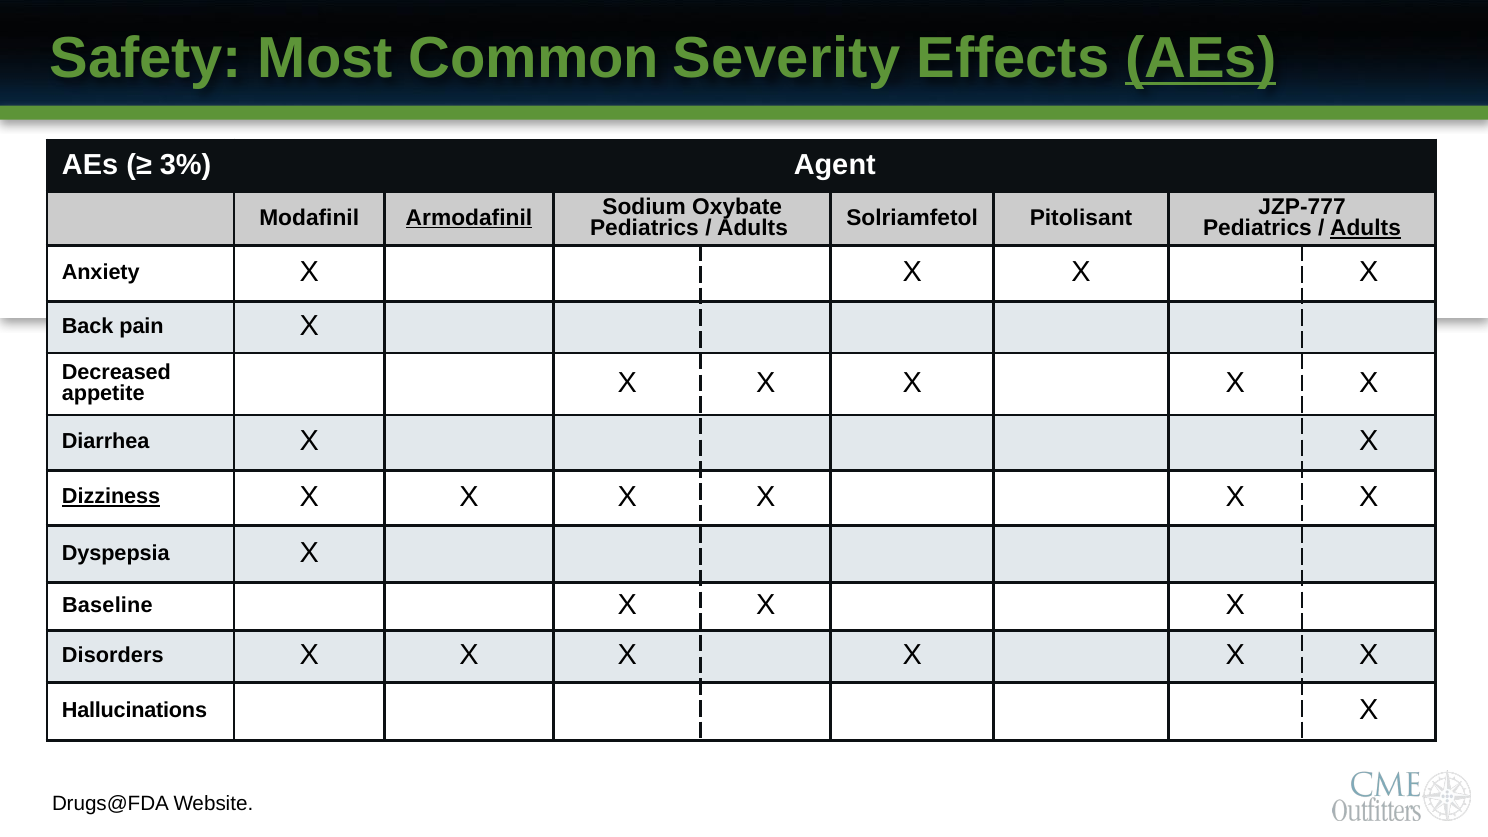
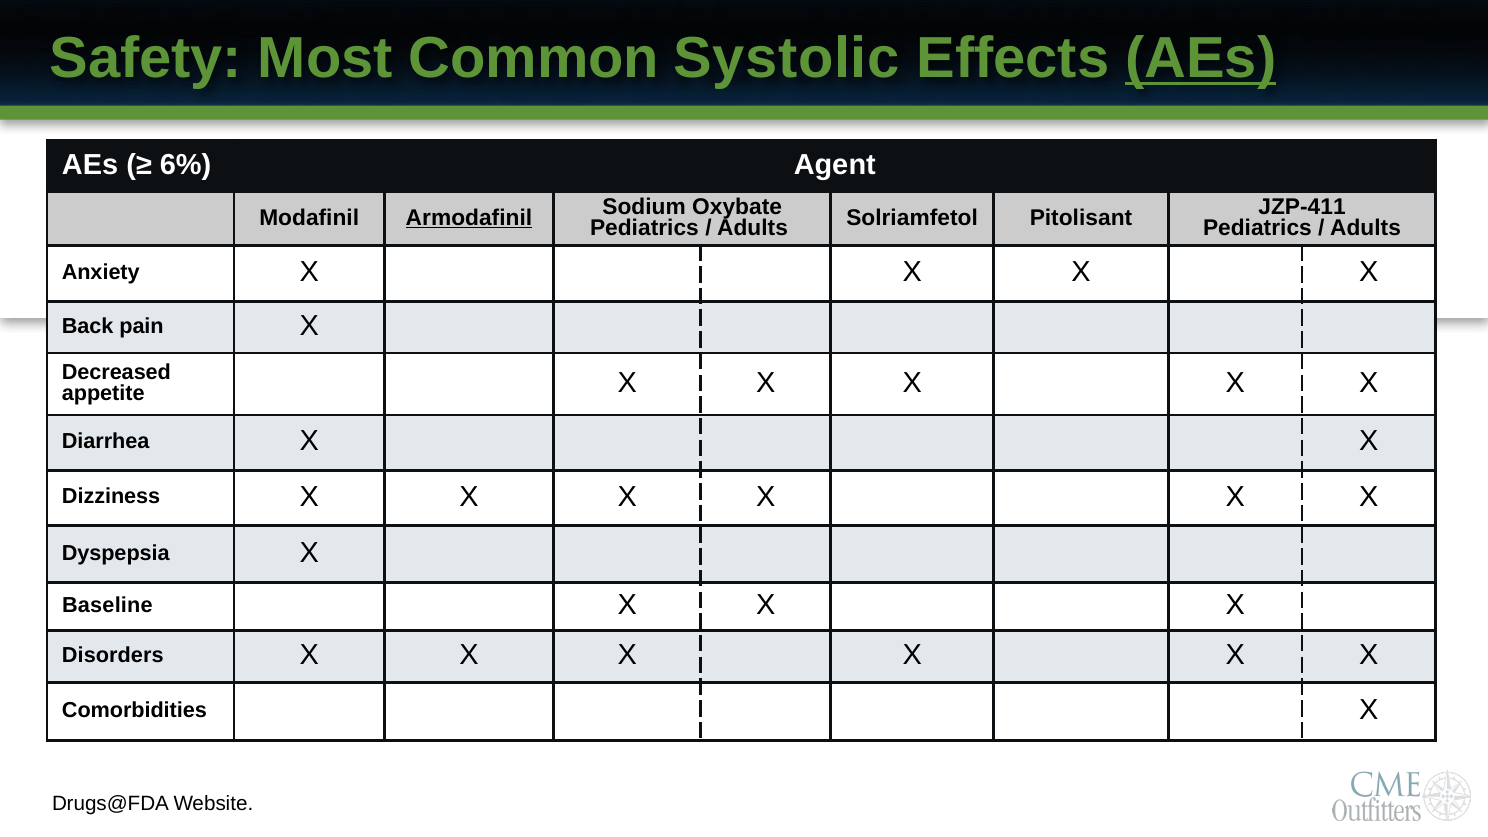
Severity: Severity -> Systolic (787, 59)
3%: 3% -> 6% (186, 164)
JZP-777: JZP-777 -> JZP-411 (1302, 207)
Adults underline: present -> none (1366, 228)
Dizziness underline: present -> none (111, 497)
Hallucinations: Hallucinations -> Comorbidities (134, 710)
